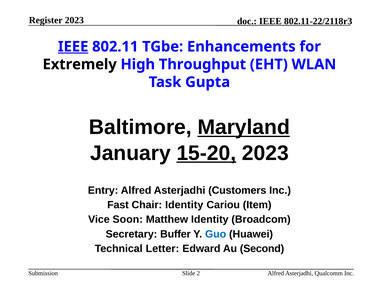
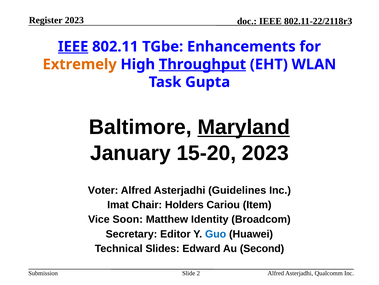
Extremely colour: black -> orange (80, 64)
Throughput underline: none -> present (202, 64)
15-20 underline: present -> none (206, 153)
Entry: Entry -> Voter (103, 190)
Customers: Customers -> Guidelines (237, 190)
Fast: Fast -> Imat (118, 204)
Chair Identity: Identity -> Holders (184, 204)
Buffer: Buffer -> Editor (175, 233)
Letter: Letter -> Slides (163, 248)
